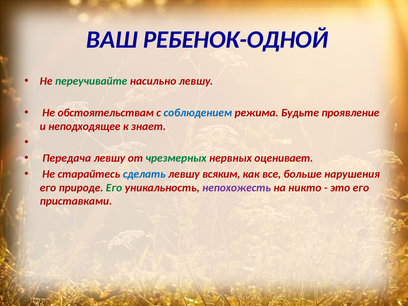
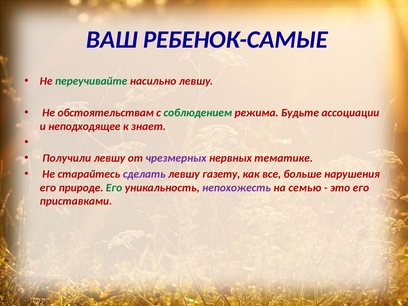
РЕБЕНОК-ОДНОЙ: РЕБЕНОК-ОДНОЙ -> РЕБЕНОК-САМЫЕ (236, 39)
соблюдением colour: blue -> green (198, 113)
проявление: проявление -> ассоциации (350, 113)
Передача: Передача -> Получили (67, 158)
чрезмерных colour: green -> purple (176, 158)
оценивает: оценивает -> тематике (284, 158)
сделать colour: blue -> purple (144, 174)
всяким: всяким -> газету (221, 174)
никто: никто -> семью (305, 188)
